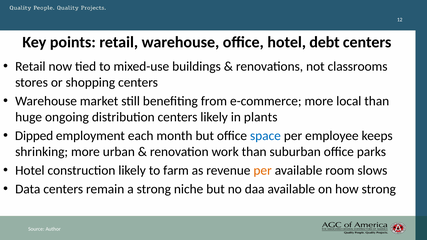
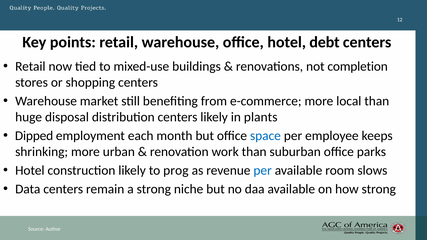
classrooms: classrooms -> completion (358, 67)
ongoing: ongoing -> disposal (67, 117)
farm: farm -> prog (176, 171)
per colour: orange -> blue (263, 171)
